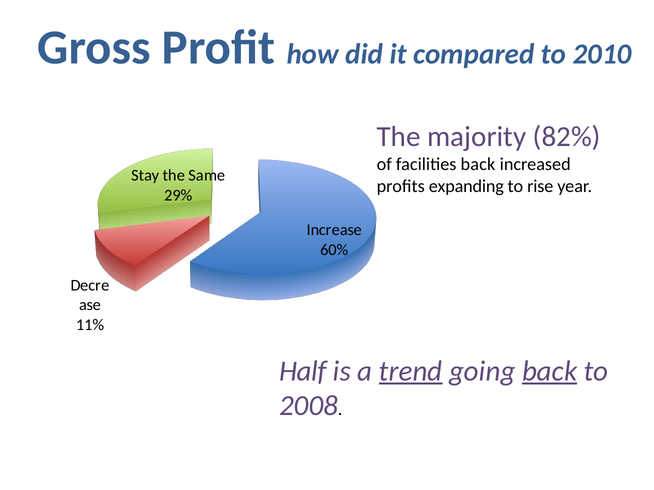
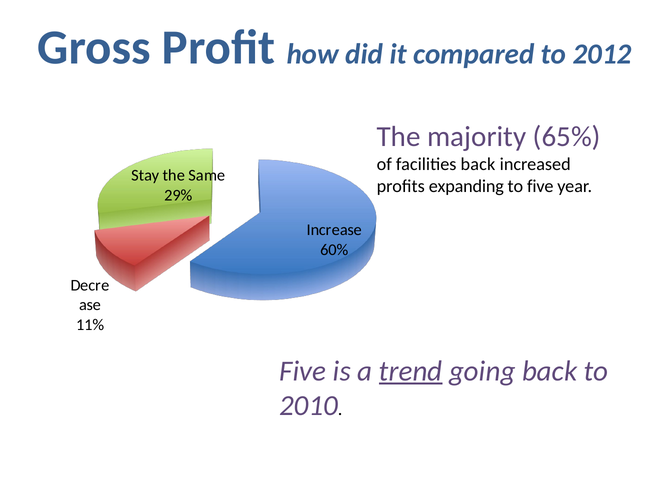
2010: 2010 -> 2012 (602, 54)
82%: 82% -> 65% (567, 137)
to rise: rise -> five (540, 186)
Half: Half -> Five (303, 371)
back underline: present -> none (550, 371)
2008: 2008 -> 2010 (309, 406)
